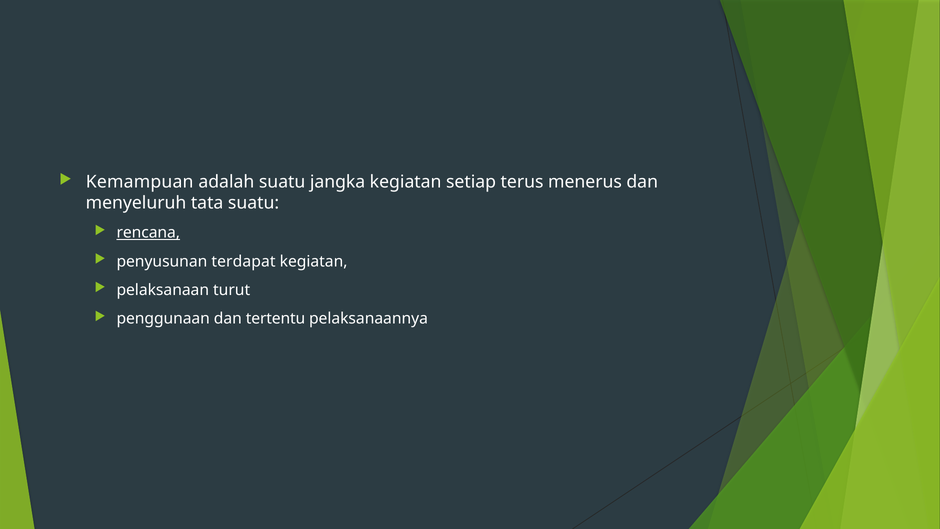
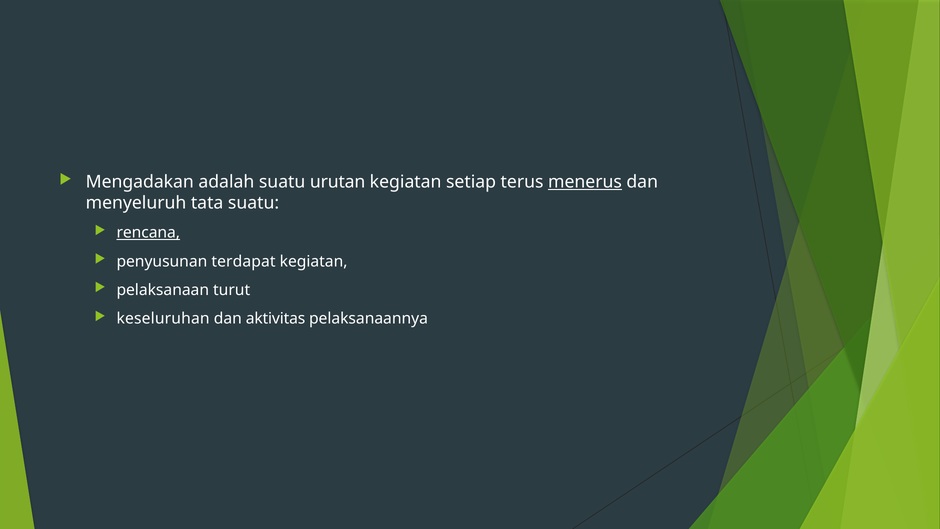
Kemampuan: Kemampuan -> Mengadakan (140, 182)
jangka: jangka -> urutan (338, 182)
menerus underline: none -> present (585, 182)
penggunaan: penggunaan -> keseluruhan (163, 318)
tertentu: tertentu -> aktivitas (276, 318)
